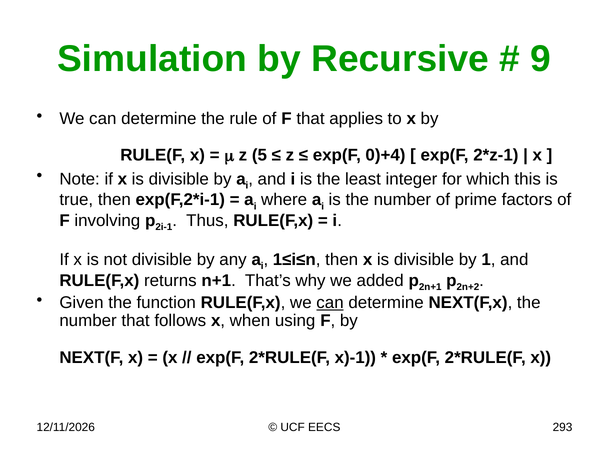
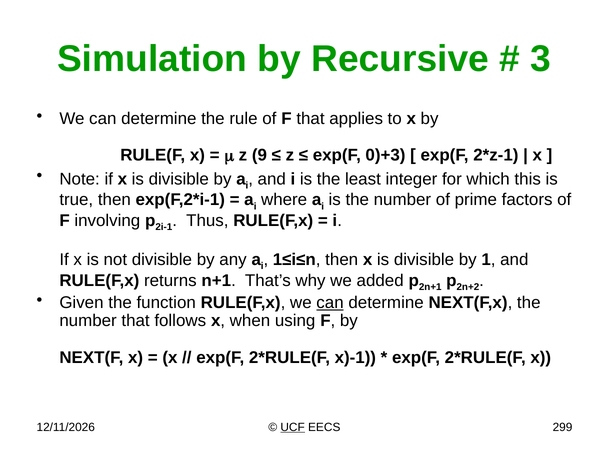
9: 9 -> 3 (541, 59)
5: 5 -> 9 (259, 155)
0)+4: 0)+4 -> 0)+3 (385, 155)
UCF underline: none -> present (293, 427)
293: 293 -> 299 (563, 427)
